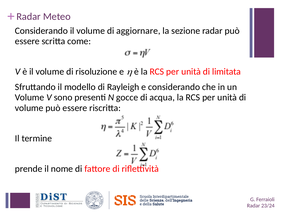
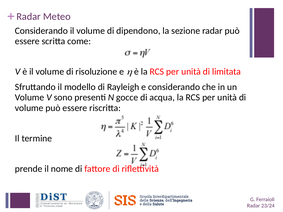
aggiornare: aggiornare -> dipendono (138, 31)
